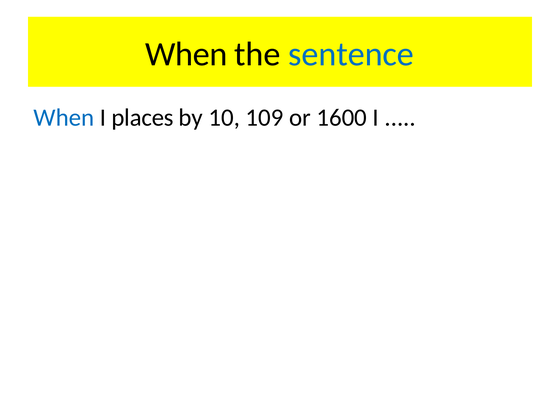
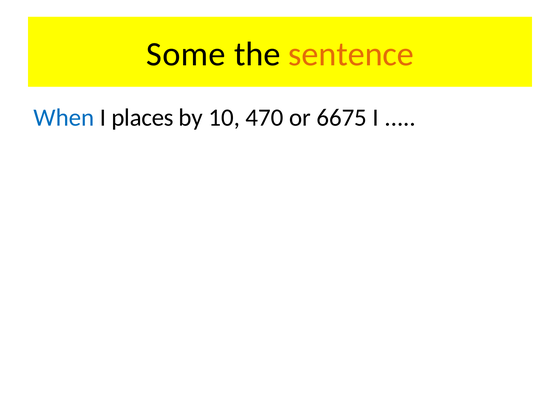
When: When -> Some (186, 54)
sentence colour: blue -> orange (351, 54)
109: 109 -> 470 (264, 117)
1600: 1600 -> 6675 (342, 117)
